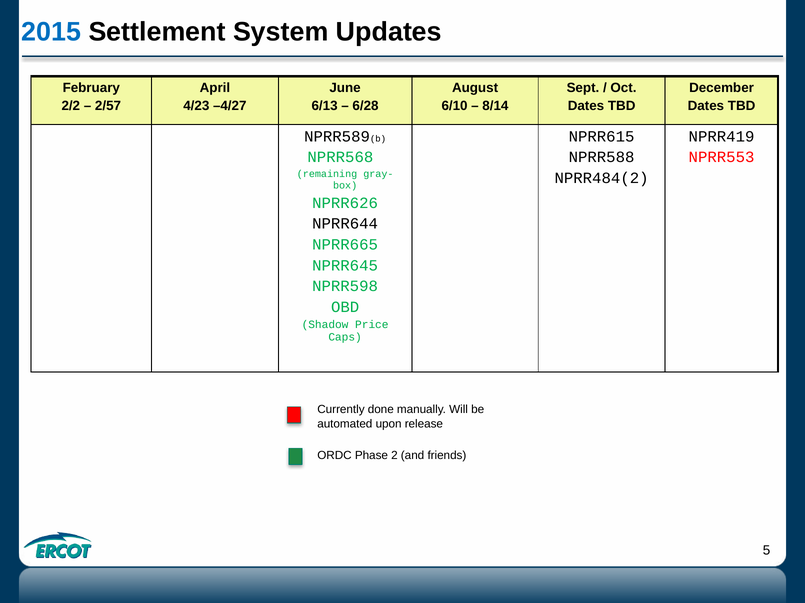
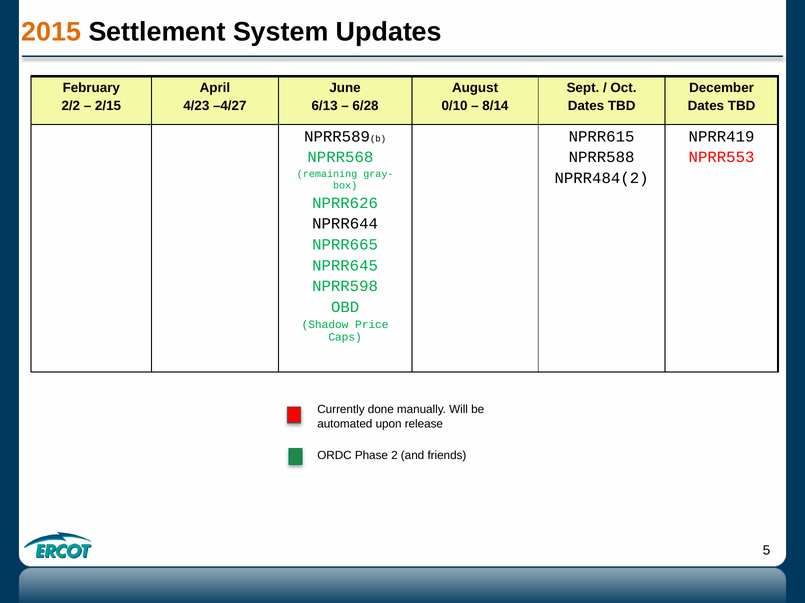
2015 colour: blue -> orange (51, 32)
2/57: 2/57 -> 2/15 (108, 106)
6/10: 6/10 -> 0/10 (455, 106)
